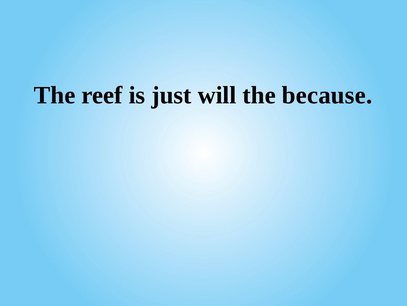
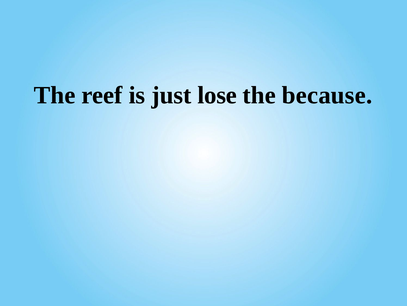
will: will -> lose (217, 95)
